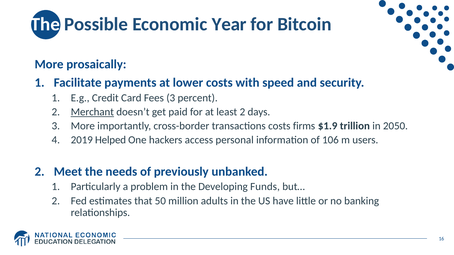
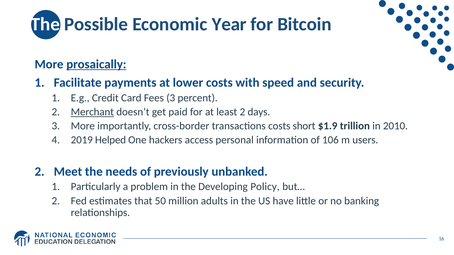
prosaically underline: none -> present (96, 64)
firms: firms -> short (304, 126)
2050: 2050 -> 2010 (395, 126)
Funds: Funds -> Policy (265, 187)
